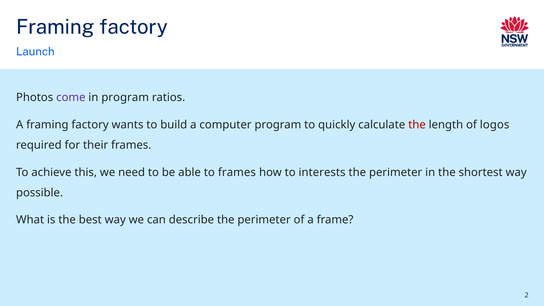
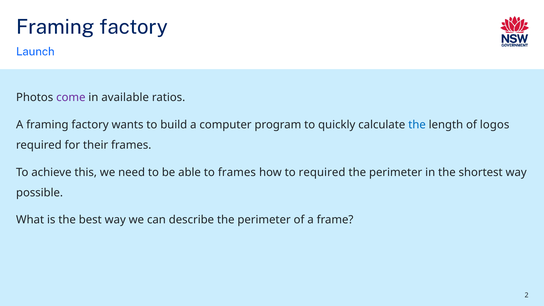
in program: program -> available (125, 98)
the colour: red -> blue (417, 125)
to interests: interests -> required (322, 172)
